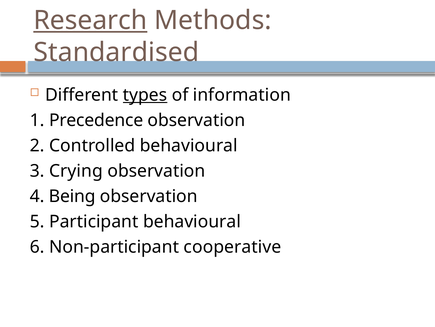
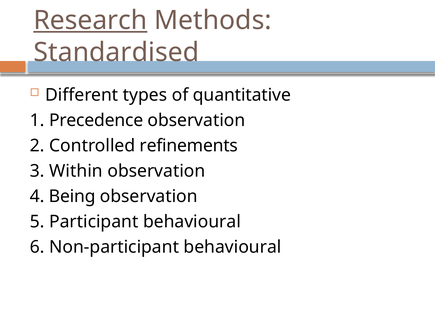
types underline: present -> none (145, 95)
information: information -> quantitative (242, 95)
Controlled behavioural: behavioural -> refinements (189, 145)
Crying: Crying -> Within (76, 171)
Non-participant cooperative: cooperative -> behavioural (232, 246)
